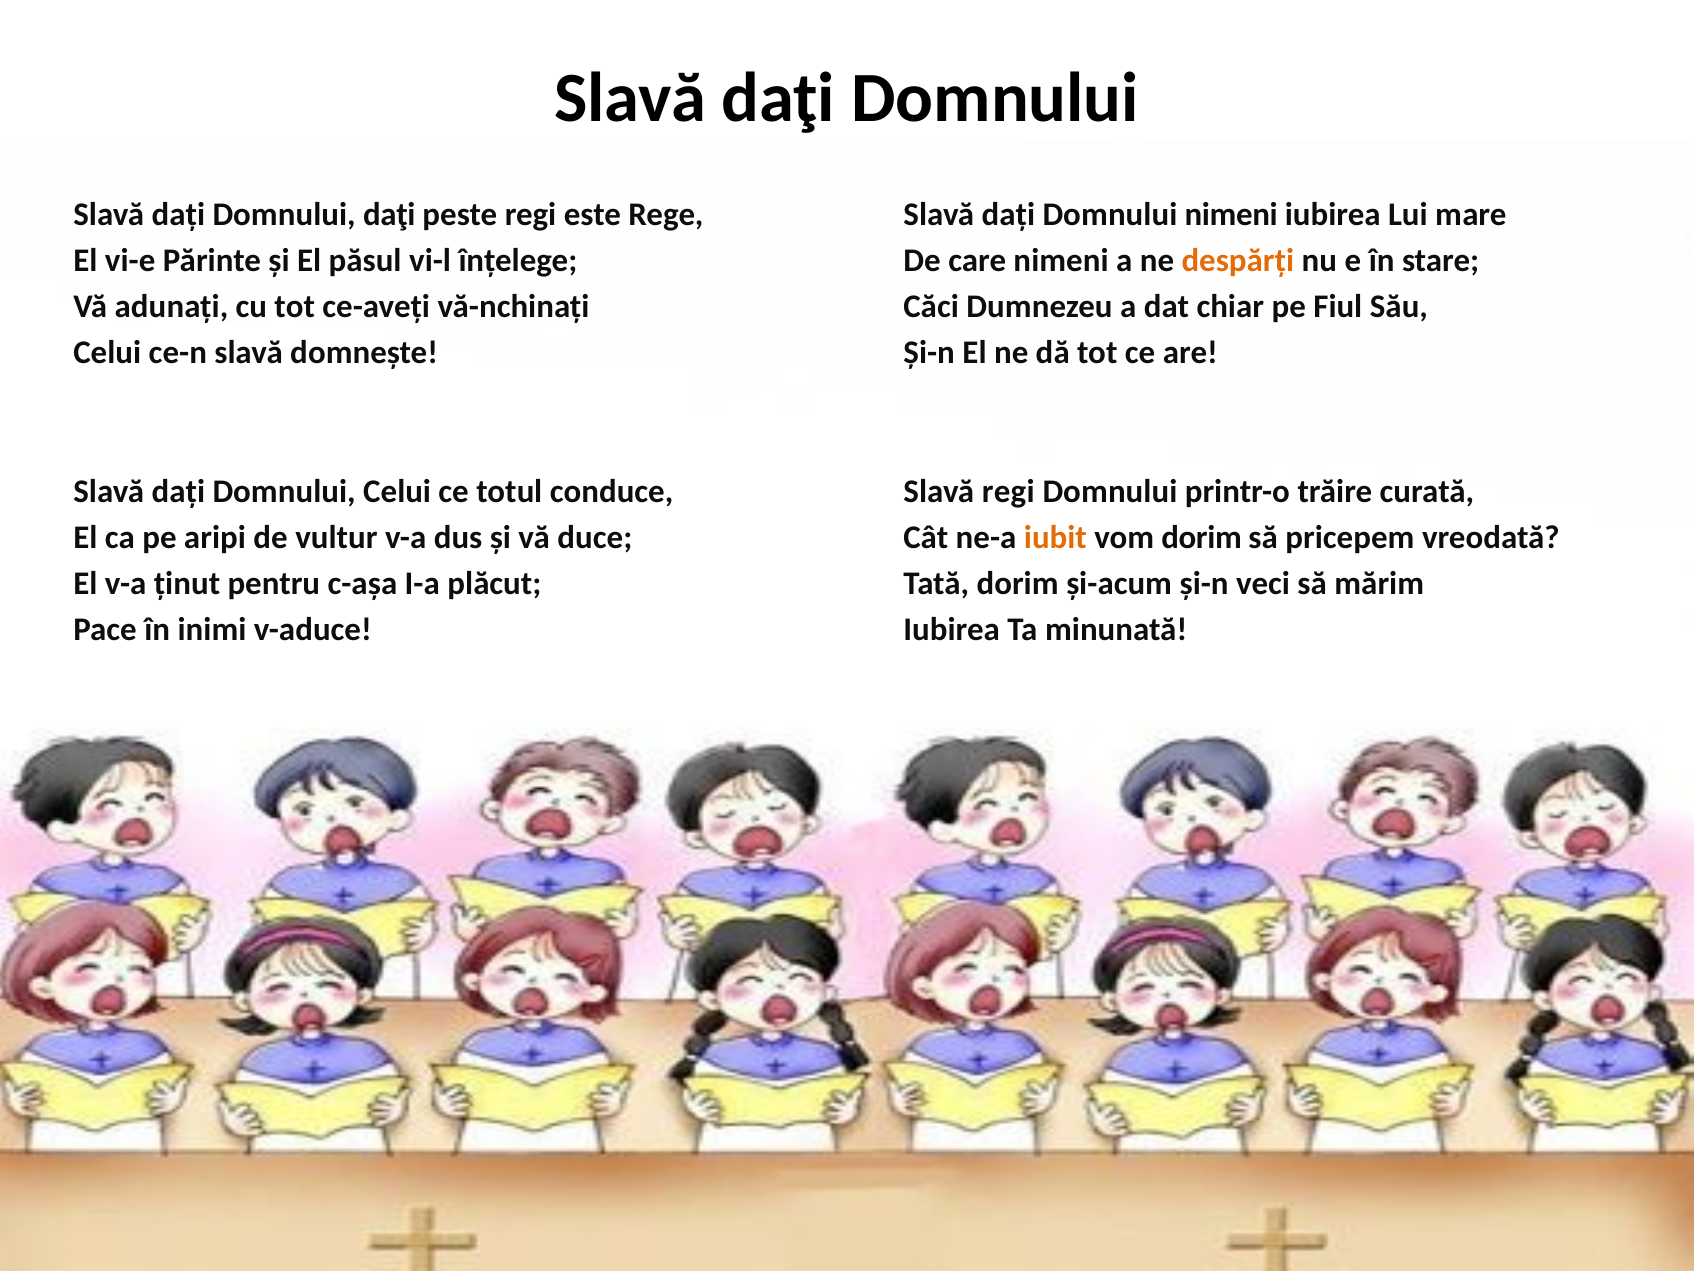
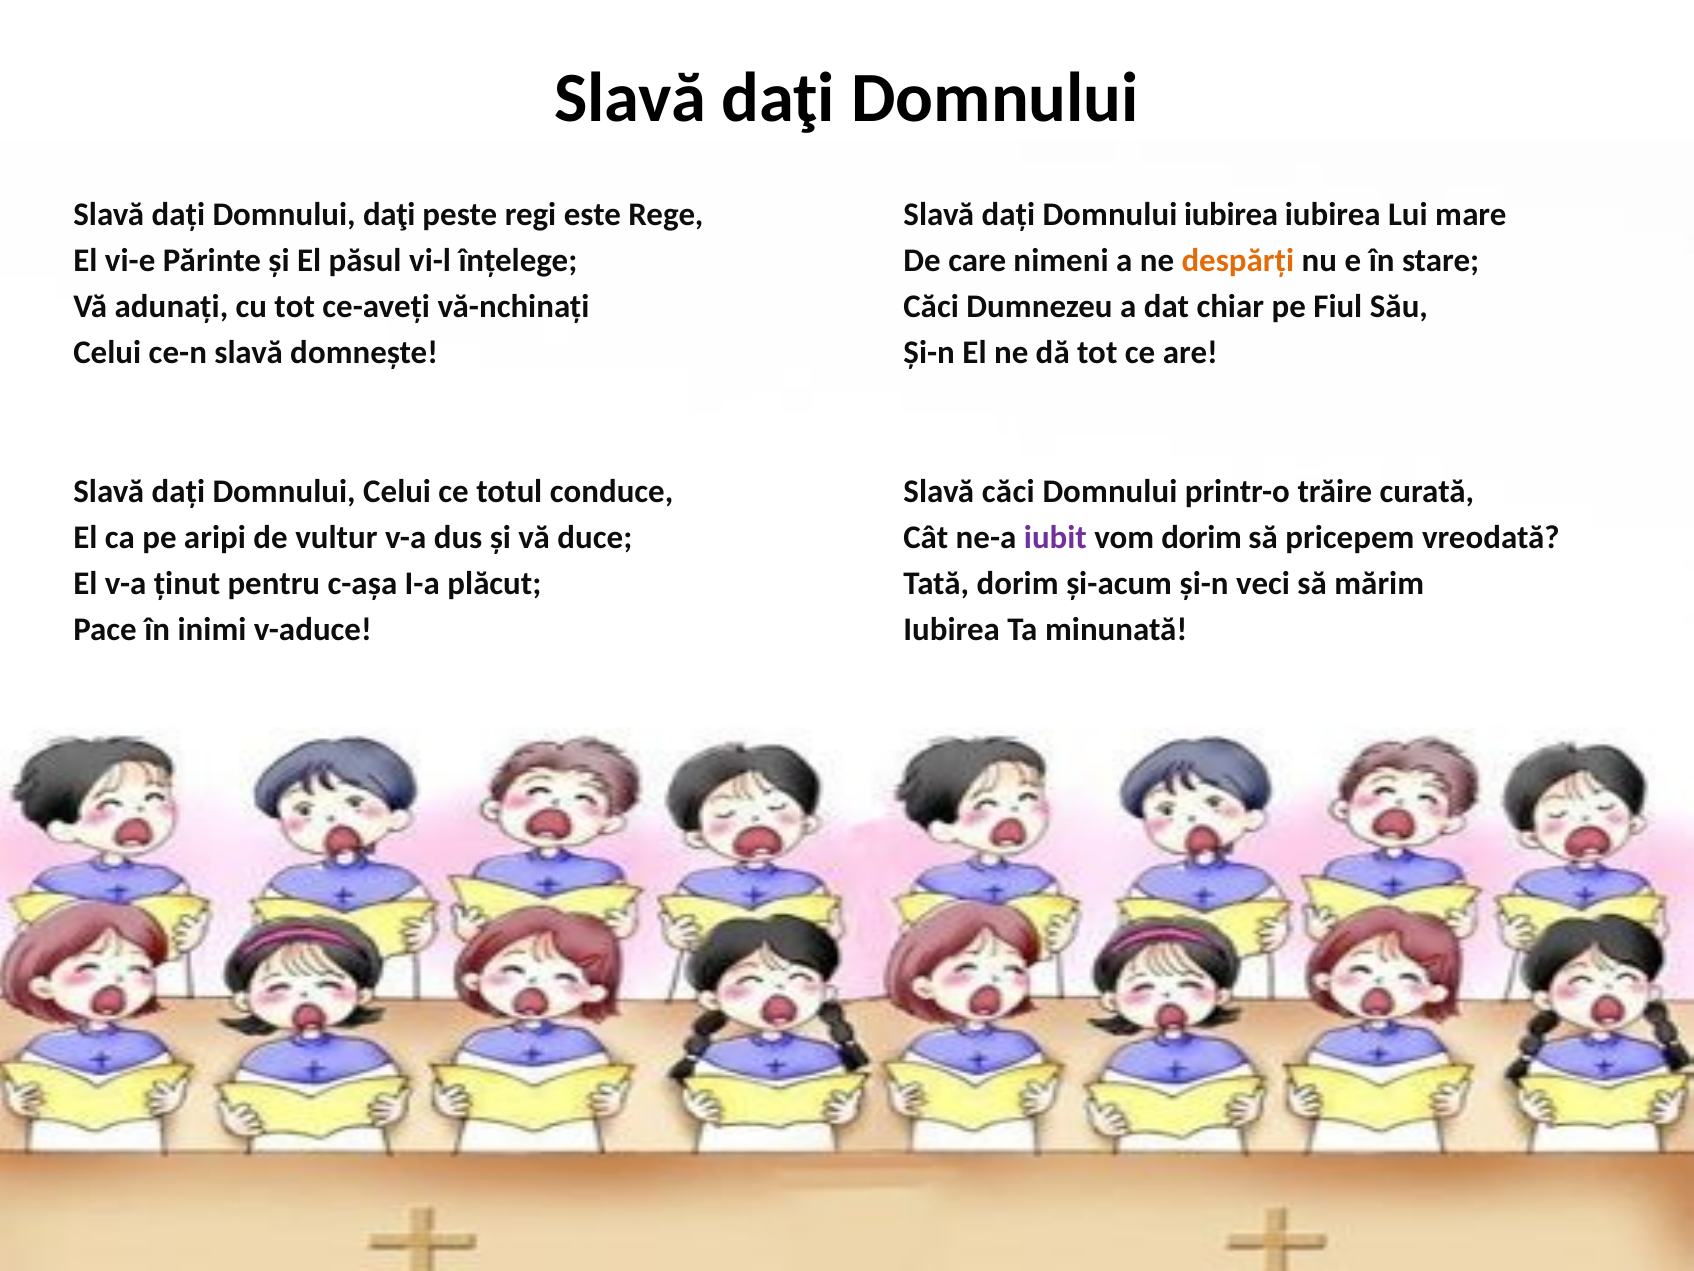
Domnului nimeni: nimeni -> iubirea (1231, 214)
Slavă regi: regi -> căci (1008, 491)
iubit colour: orange -> purple (1055, 537)
